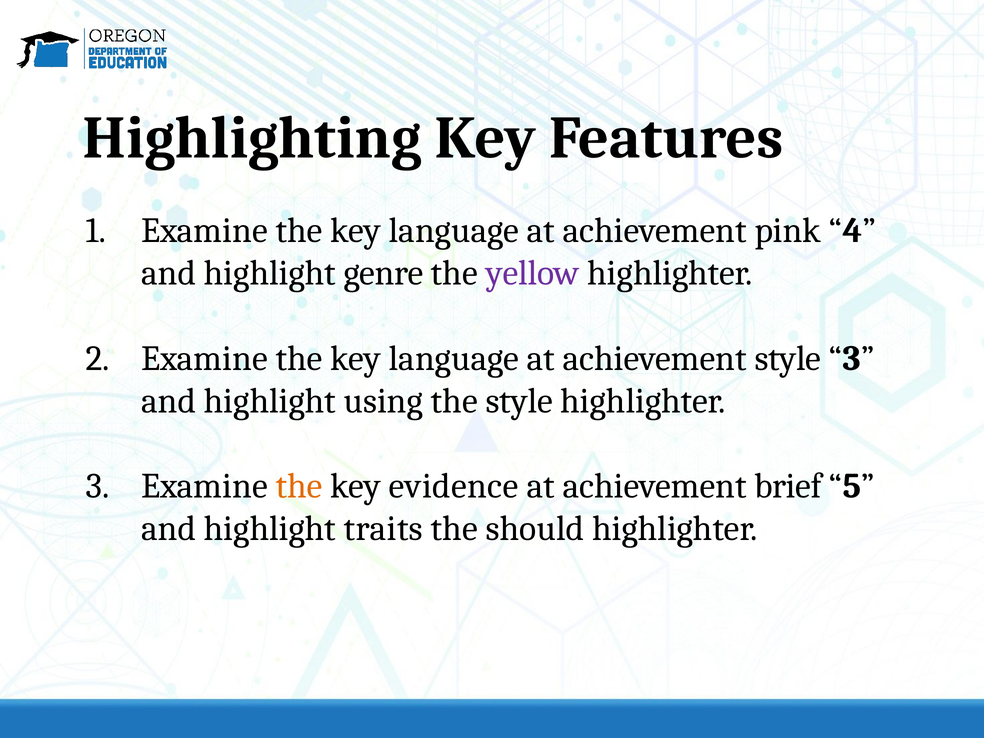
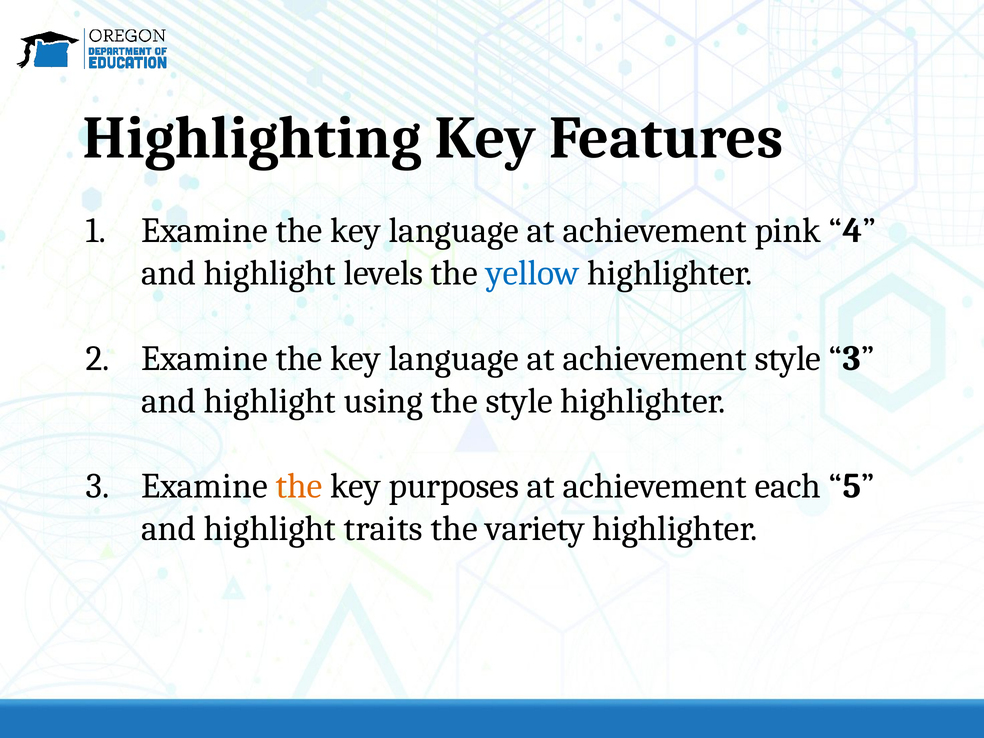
genre: genre -> levels (384, 273)
yellow colour: purple -> blue (533, 273)
evidence: evidence -> purposes (454, 486)
brief: brief -> each (788, 486)
should: should -> variety (535, 529)
